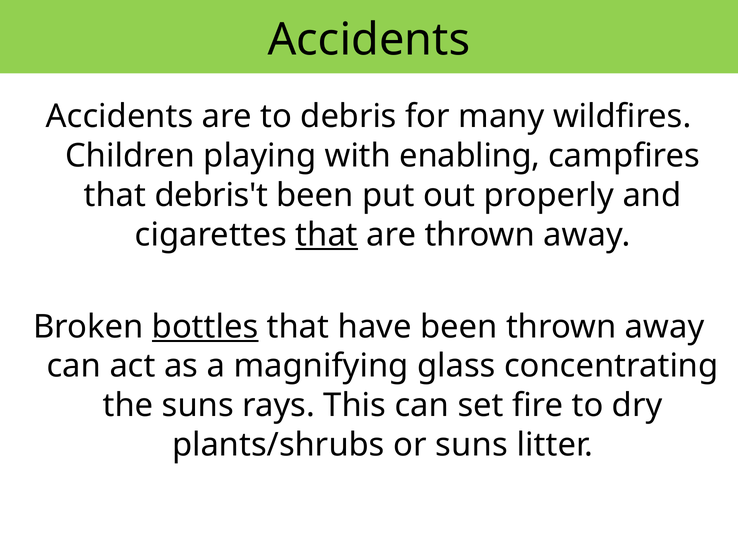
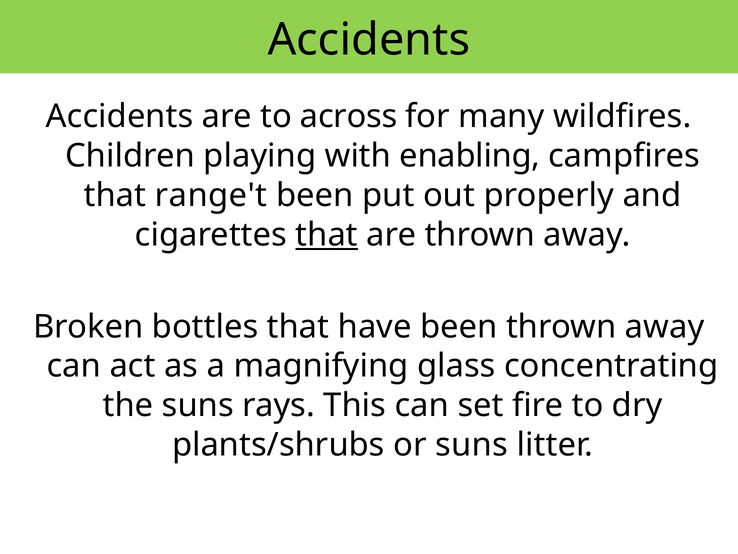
debris: debris -> across (349, 116)
debris't: debris't -> range't (211, 195)
bottles underline: present -> none (205, 326)
